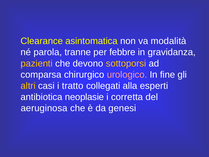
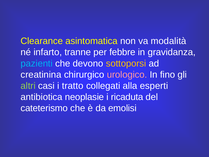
parola: parola -> infarto (48, 52)
pazienti colour: yellow -> light blue (37, 63)
comparsa: comparsa -> creatinina (41, 74)
fine: fine -> fino (168, 74)
altri colour: yellow -> light green (28, 86)
corretta: corretta -> ricaduta (127, 97)
aeruginosa: aeruginosa -> cateterismo (44, 108)
genesi: genesi -> emolisi (122, 108)
